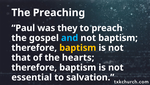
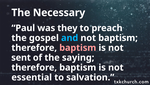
Preaching: Preaching -> Necessary (59, 13)
baptism colour: yellow -> pink (78, 47)
that: that -> sent (21, 57)
hearts: hearts -> saying (78, 57)
